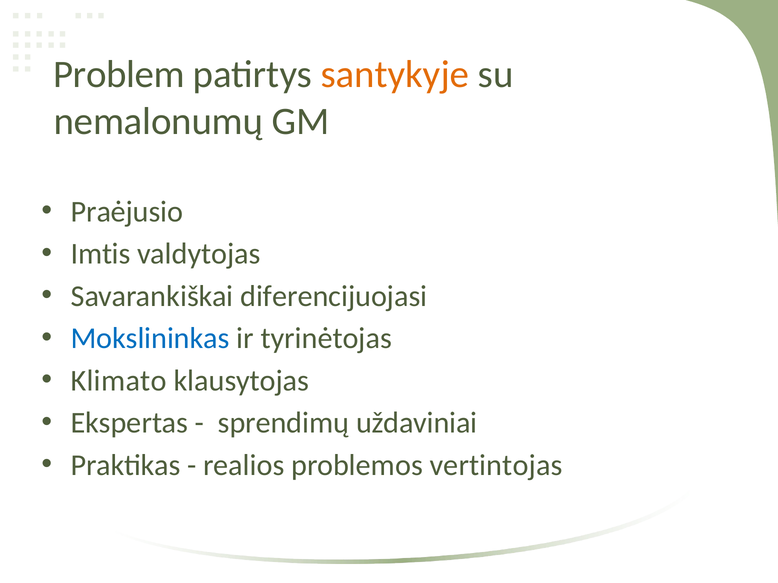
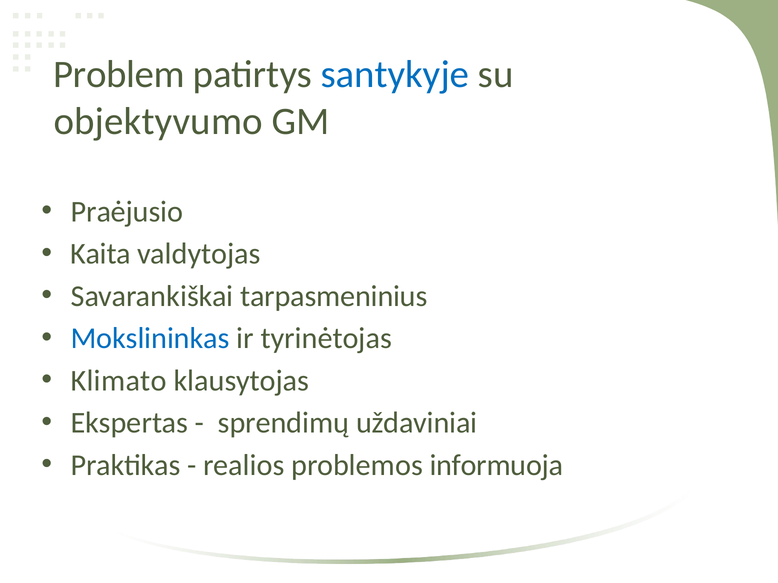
santykyje colour: orange -> blue (395, 75)
nemalonumų: nemalonumų -> objektyvumo (158, 121)
Imtis: Imtis -> Kaita (101, 254)
diferencijuojasi: diferencijuojasi -> tarpasmeninius (334, 296)
vertintojas: vertintojas -> informuoja (496, 466)
